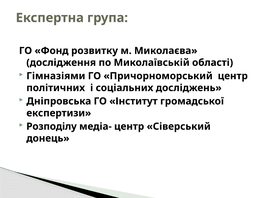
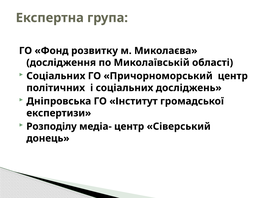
Гімназіями: Гімназіями -> Соціальних (56, 76)
